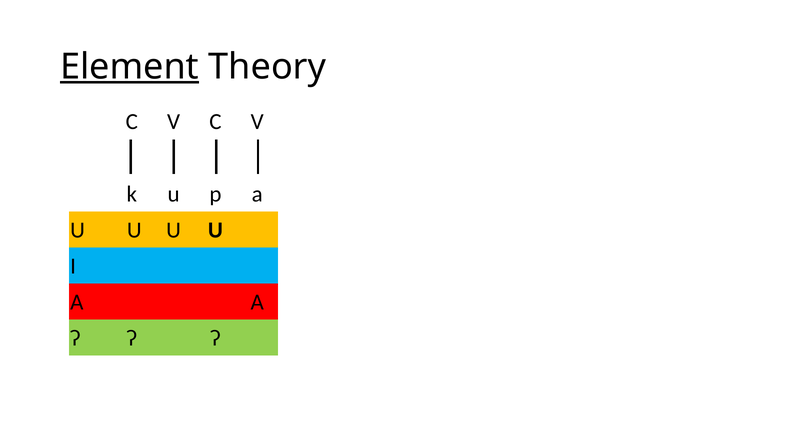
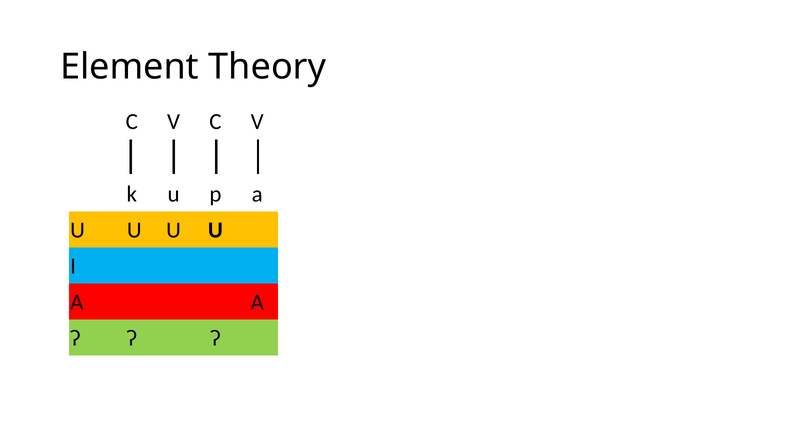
Element underline: present -> none (130, 67)
